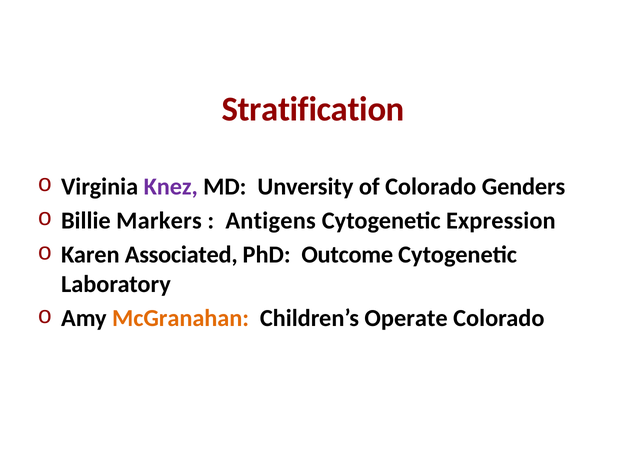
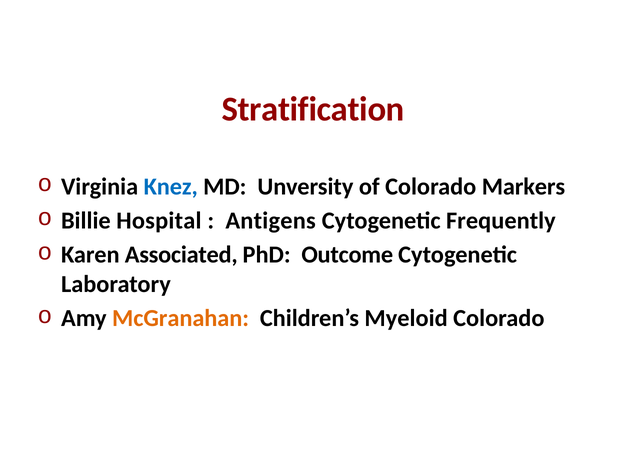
Knez colour: purple -> blue (171, 186)
Genders: Genders -> Markers (523, 186)
Markers: Markers -> Hospital (159, 220)
Expression: Expression -> Frequently (501, 220)
Operate: Operate -> Myeloid (406, 318)
